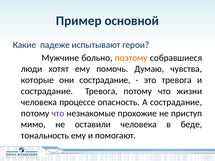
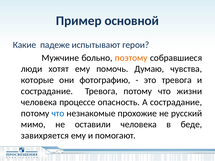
они сострадание: сострадание -> фотографию (105, 80)
что colour: purple -> blue (58, 114)
приступ: приступ -> русский (187, 114)
тональность: тональность -> завихряется (45, 136)
